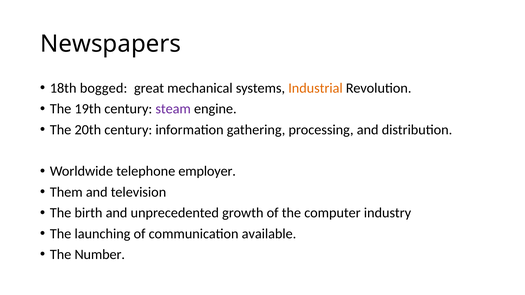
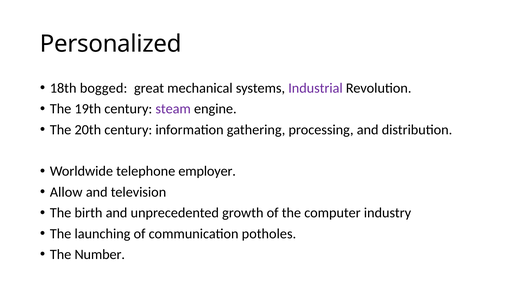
Newspapers: Newspapers -> Personalized (111, 44)
Industrial colour: orange -> purple (315, 88)
Them: Them -> Allow (66, 192)
available: available -> potholes (269, 234)
